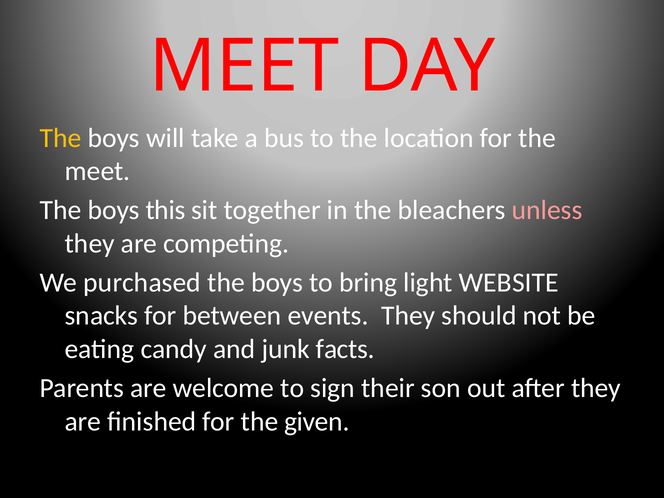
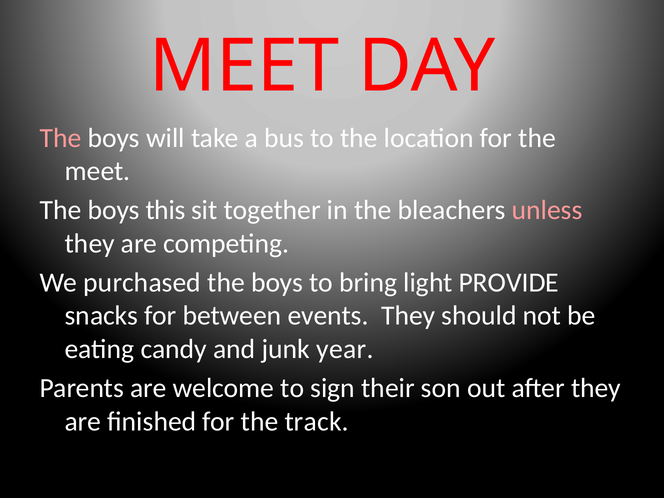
The colour: yellow -> pink (61, 138)
WEBSITE: WEBSITE -> PROVIDE (509, 283)
facts: facts -> year (345, 349)
given: given -> track (317, 421)
